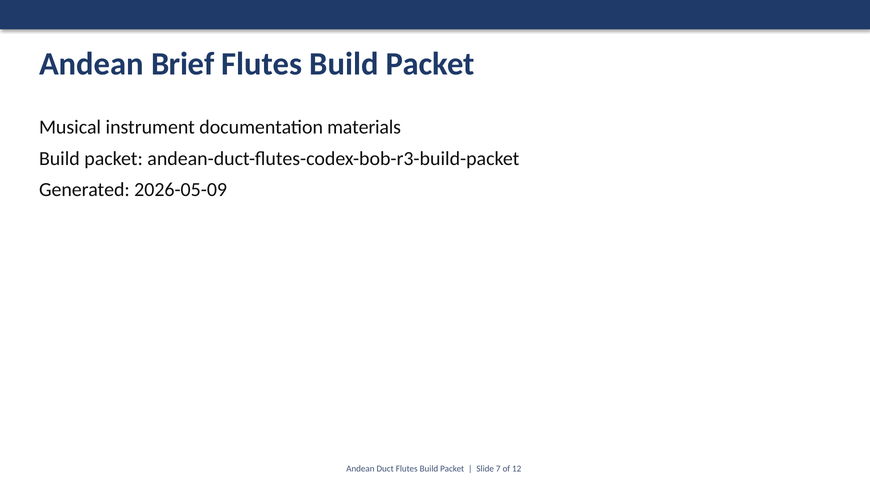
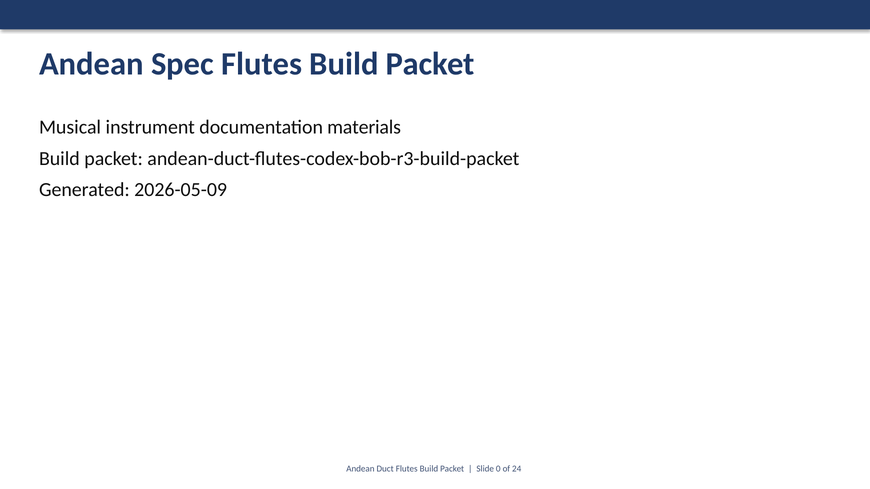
Brief: Brief -> Spec (183, 64)
7: 7 -> 0 (498, 469)
12: 12 -> 24 (517, 469)
